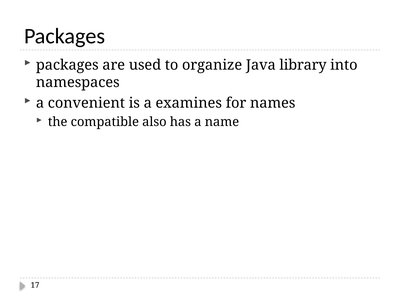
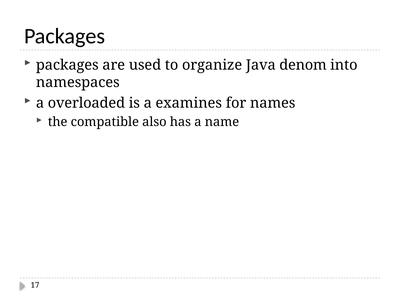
library: library -> denom (303, 65)
convenient: convenient -> overloaded (86, 103)
